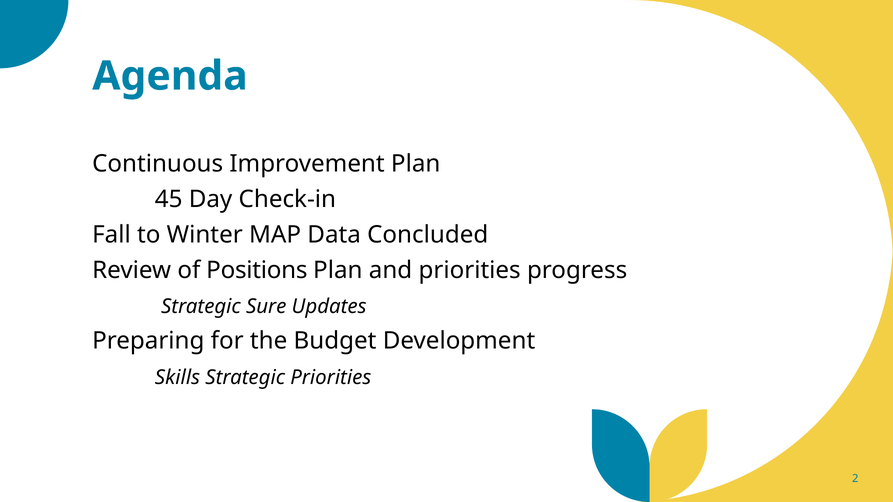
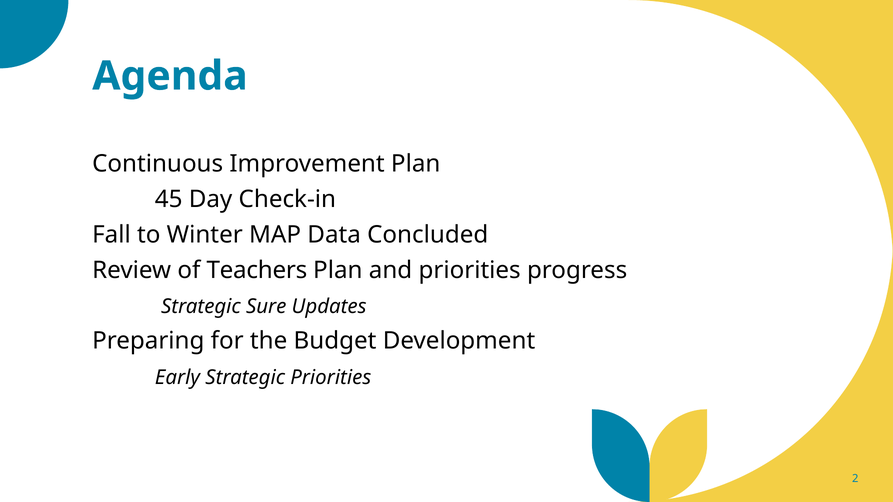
Positions: Positions -> Teachers (257, 270)
Skills: Skills -> Early (177, 378)
